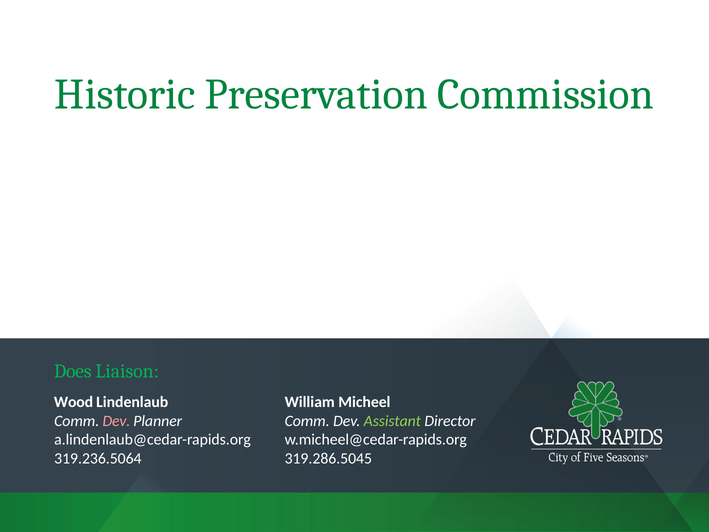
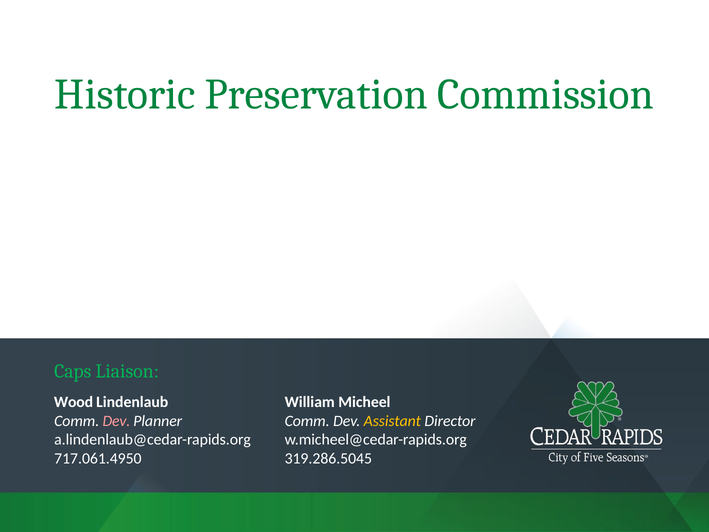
Does: Does -> Caps (73, 371)
Assistant colour: light green -> yellow (392, 421)
319.236.5064: 319.236.5064 -> 717.061.4950 (98, 458)
